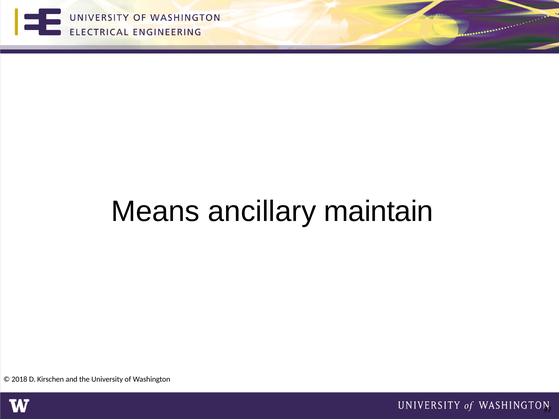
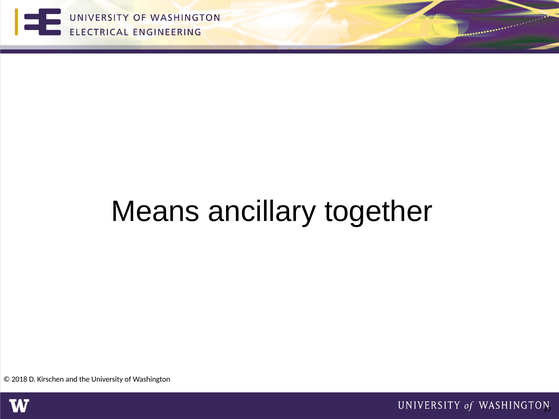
maintain: maintain -> together (379, 212)
